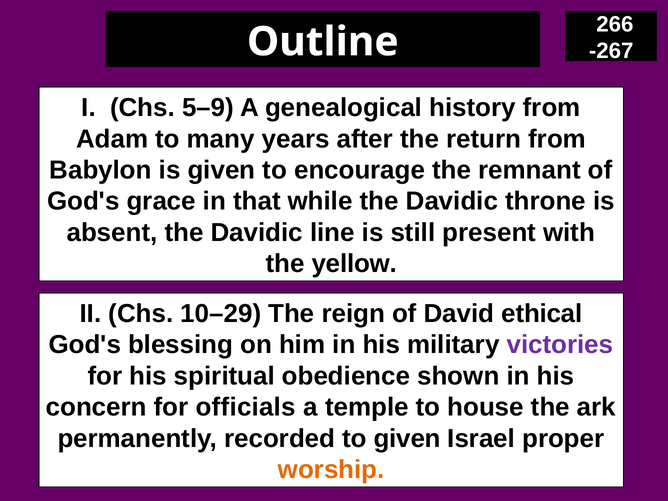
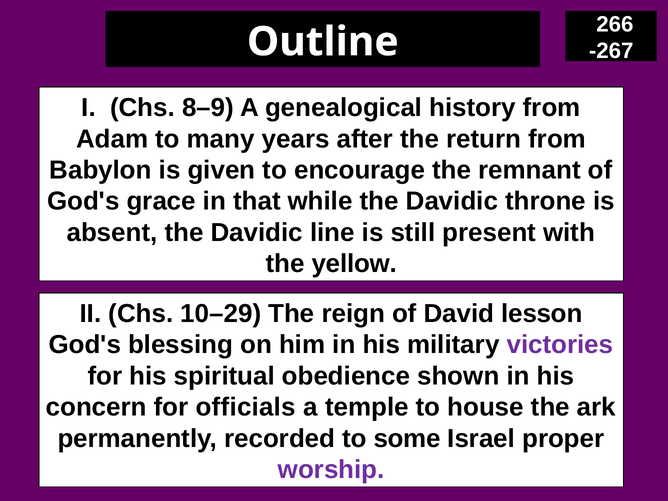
5–9: 5–9 -> 8–9 (208, 108)
ethical: ethical -> lesson (542, 314)
to given: given -> some (407, 438)
worship colour: orange -> purple (331, 470)
